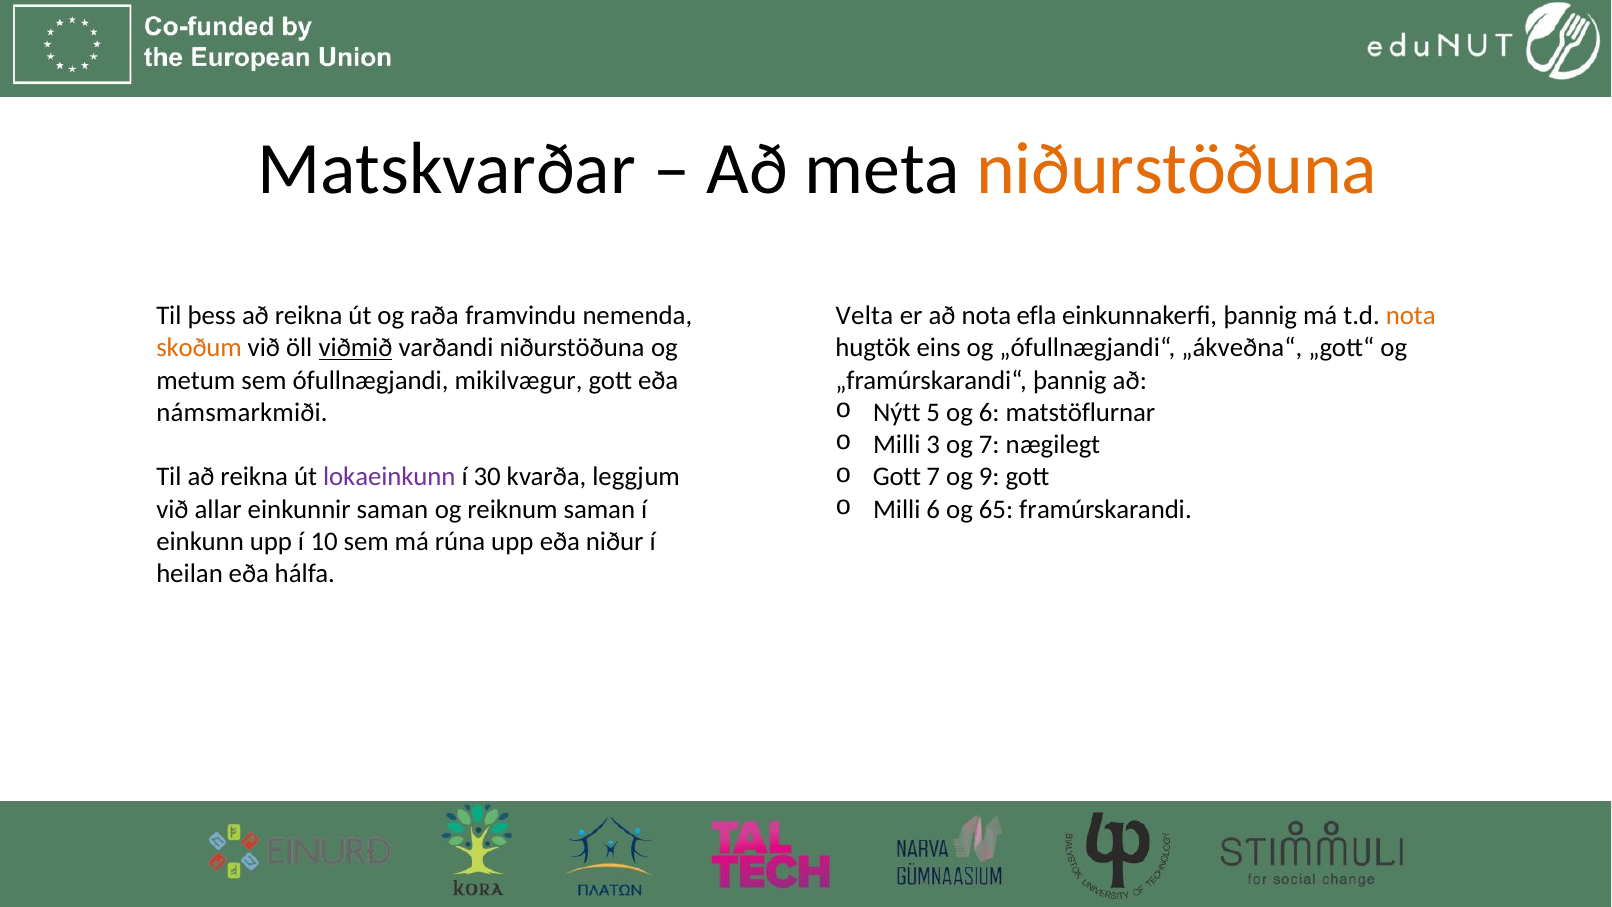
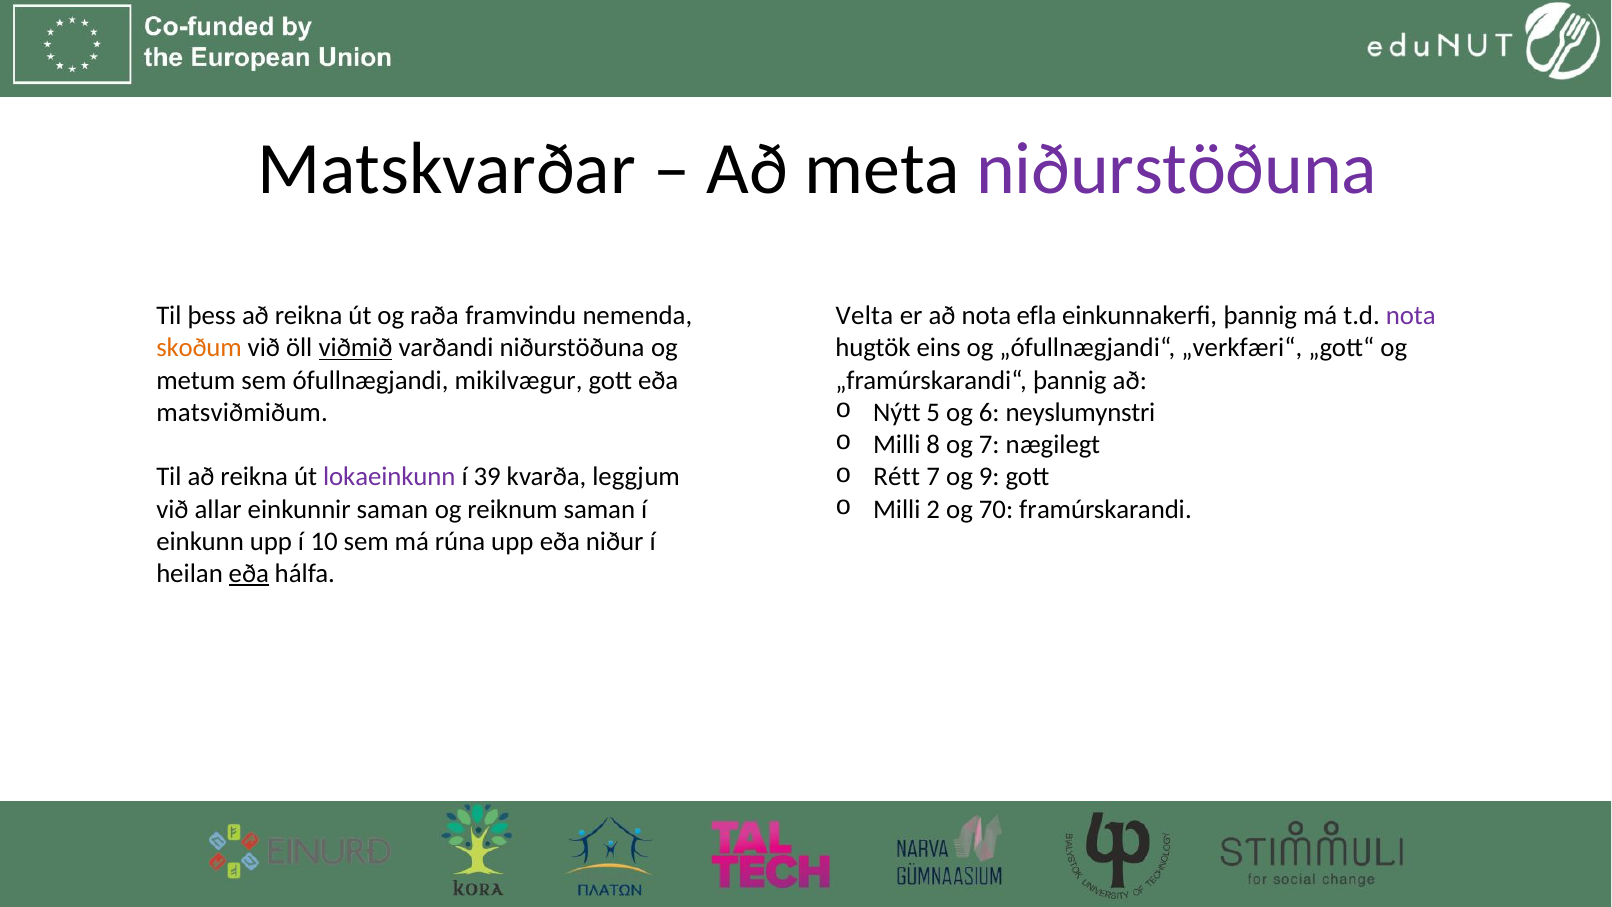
niðurstöðuna colour: orange -> purple (1177, 169)
nota colour: orange -> purple (1411, 316)
„ákveðna“: „ákveðna“ -> „verkfæri“ (1242, 348)
matstöflurnar: matstöflurnar -> neyslumynstri (1080, 412)
námsmarkmiði: námsmarkmiði -> matsviðmiðum (242, 412)
3: 3 -> 8 (933, 445)
Gott: Gott -> Rétt (897, 477)
30: 30 -> 39 (487, 477)
Milli 6: 6 -> 2 (933, 509)
65: 65 -> 70 (996, 509)
eða underline: none -> present (249, 574)
